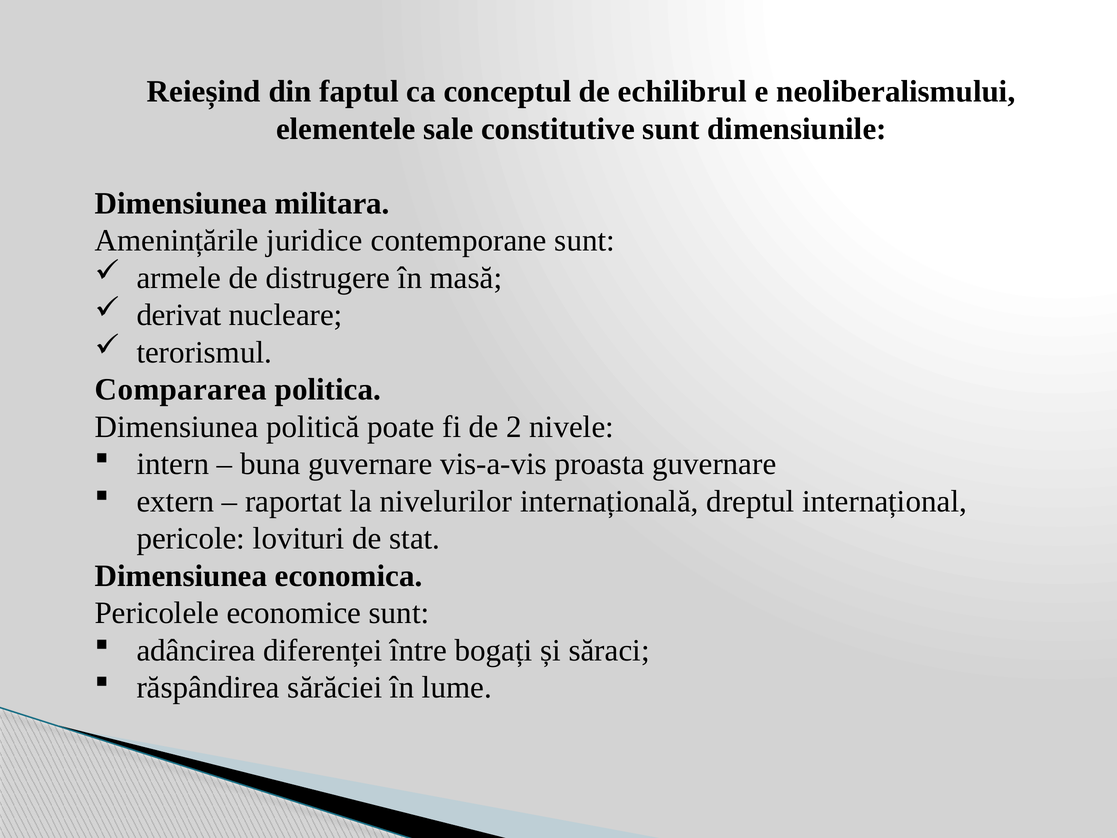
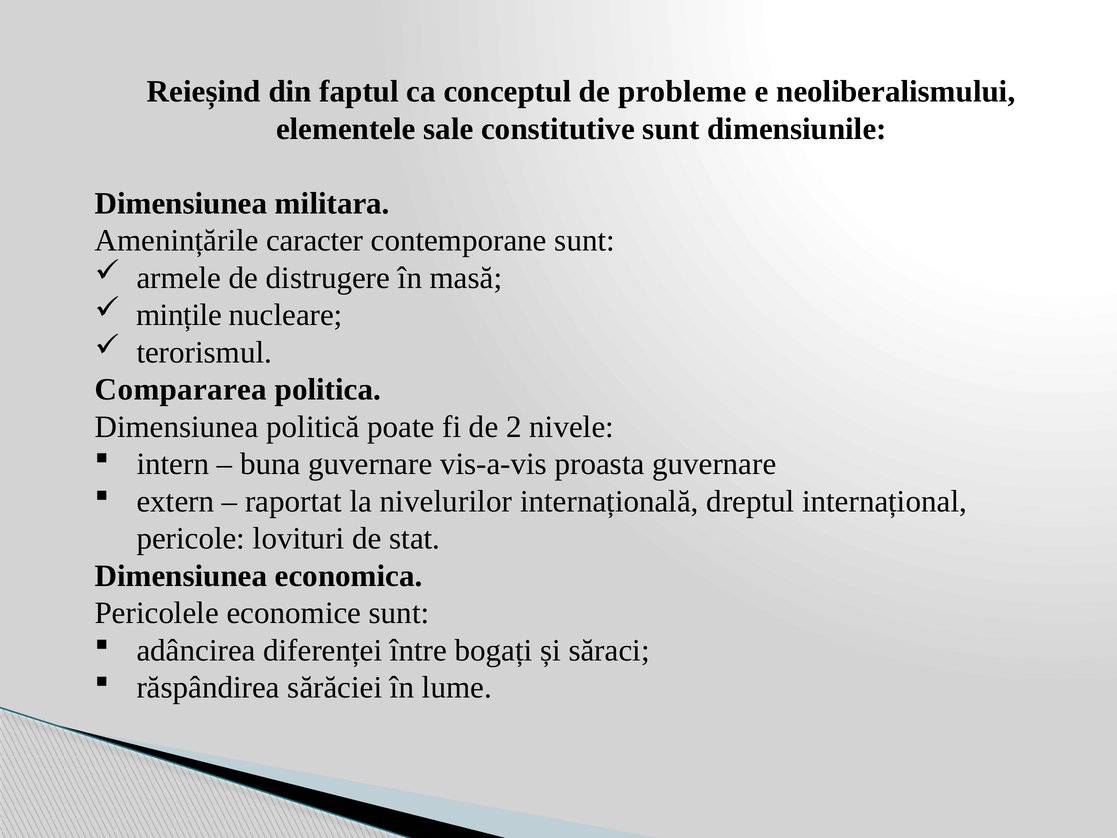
echilibrul: echilibrul -> probleme (682, 91)
juridice: juridice -> caracter (315, 240)
derivat: derivat -> mințile (179, 315)
